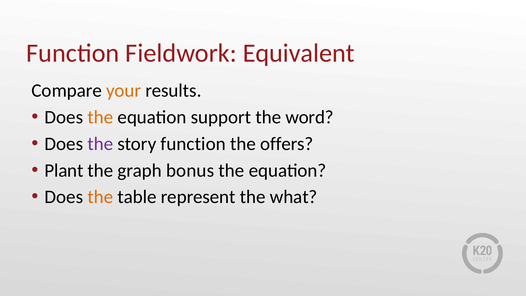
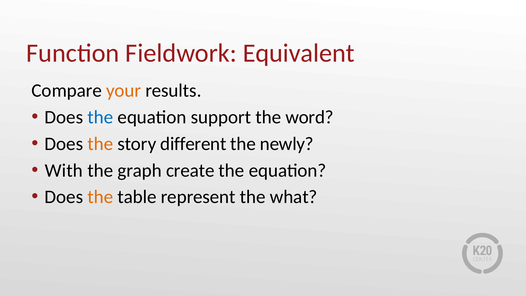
the colour: orange -> blue (100, 117)
the colour: purple -> orange (100, 144)
story function: function -> different (193, 144)
offers: offers -> newly (287, 144)
Plant: Plant -> With (64, 170)
bonus: bonus -> create (190, 170)
